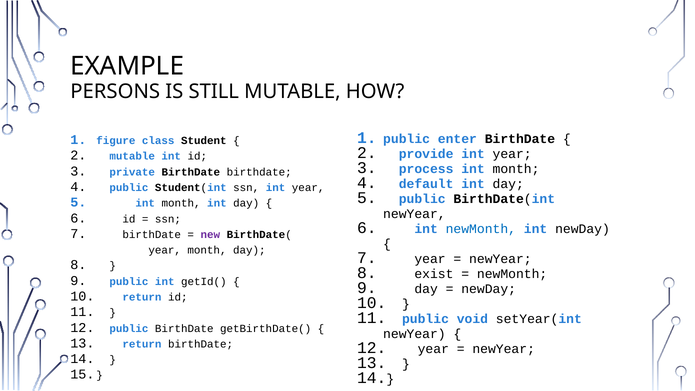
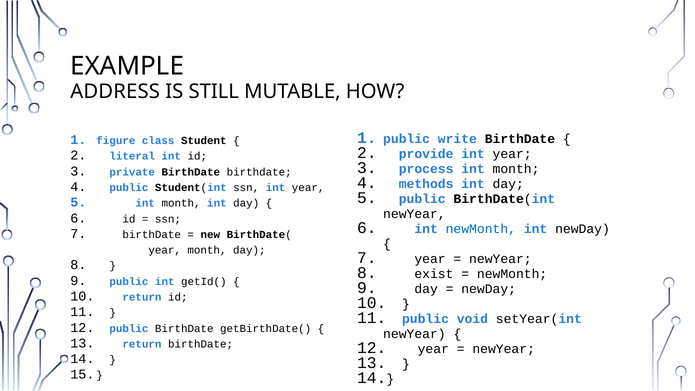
PERSONS: PERSONS -> ADDRESS (115, 91)
enter: enter -> write (457, 139)
mutable: mutable -> literal (132, 156)
default: default -> methods (426, 184)
new colour: purple -> black (210, 235)
